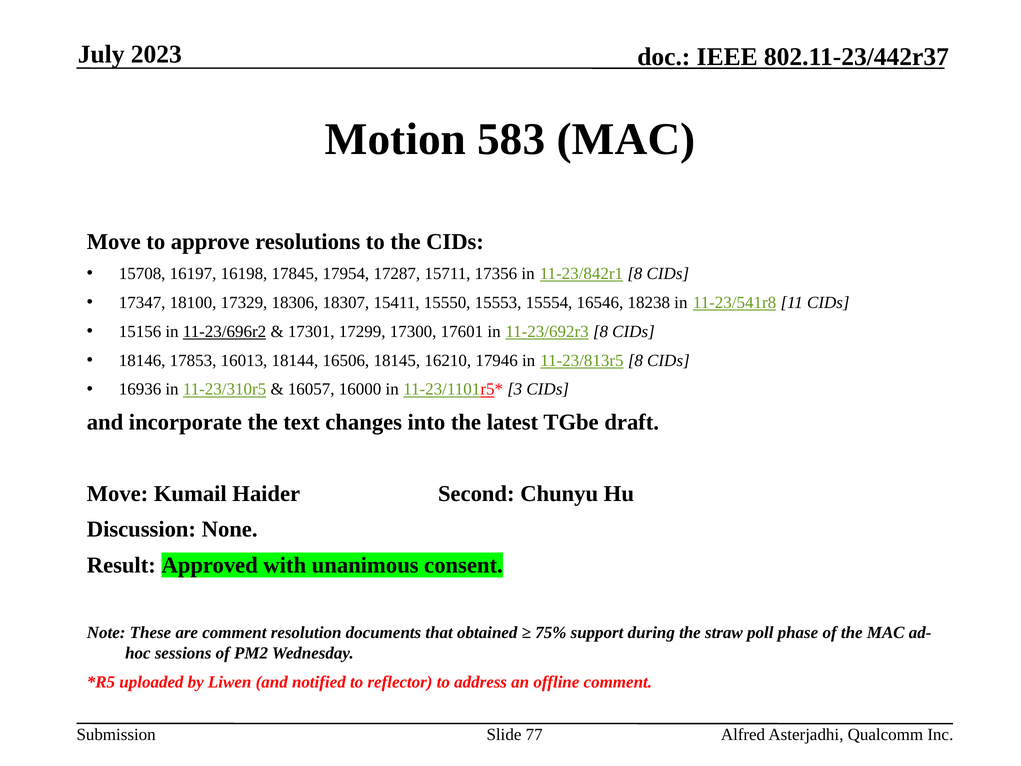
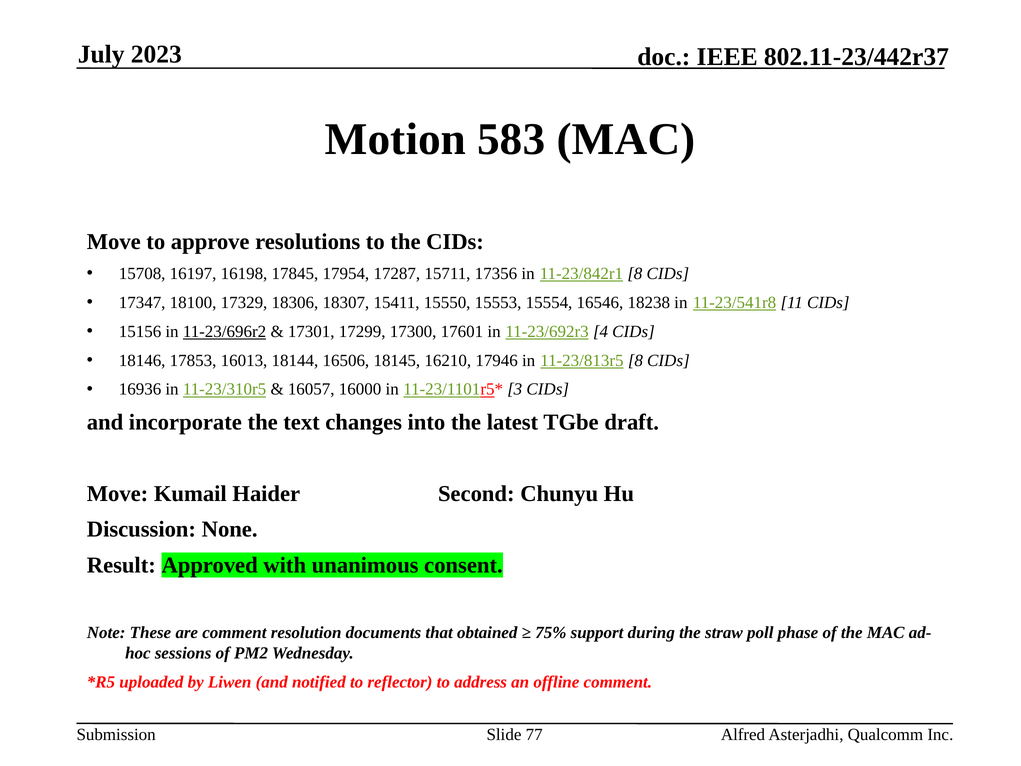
11-23/692r3 8: 8 -> 4 (601, 331)
